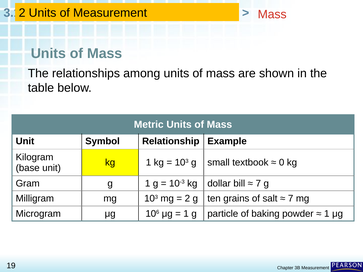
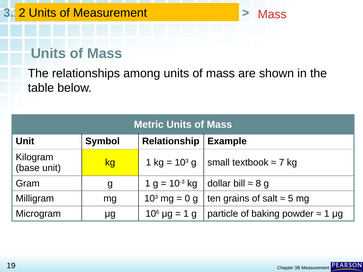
0: 0 -> 7 (282, 163)
7: 7 -> 8 (258, 184)
2: 2 -> 0 (187, 199)
7: 7 -> 5 (291, 199)
